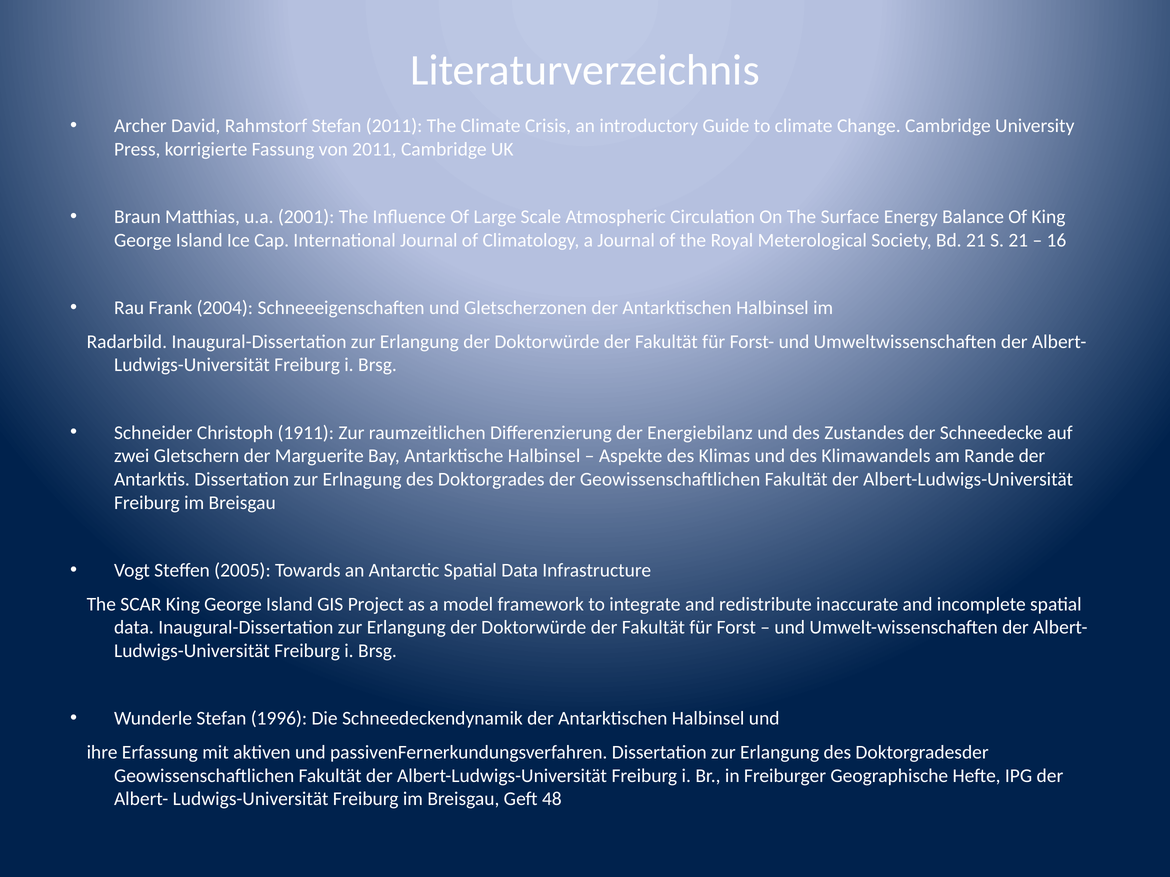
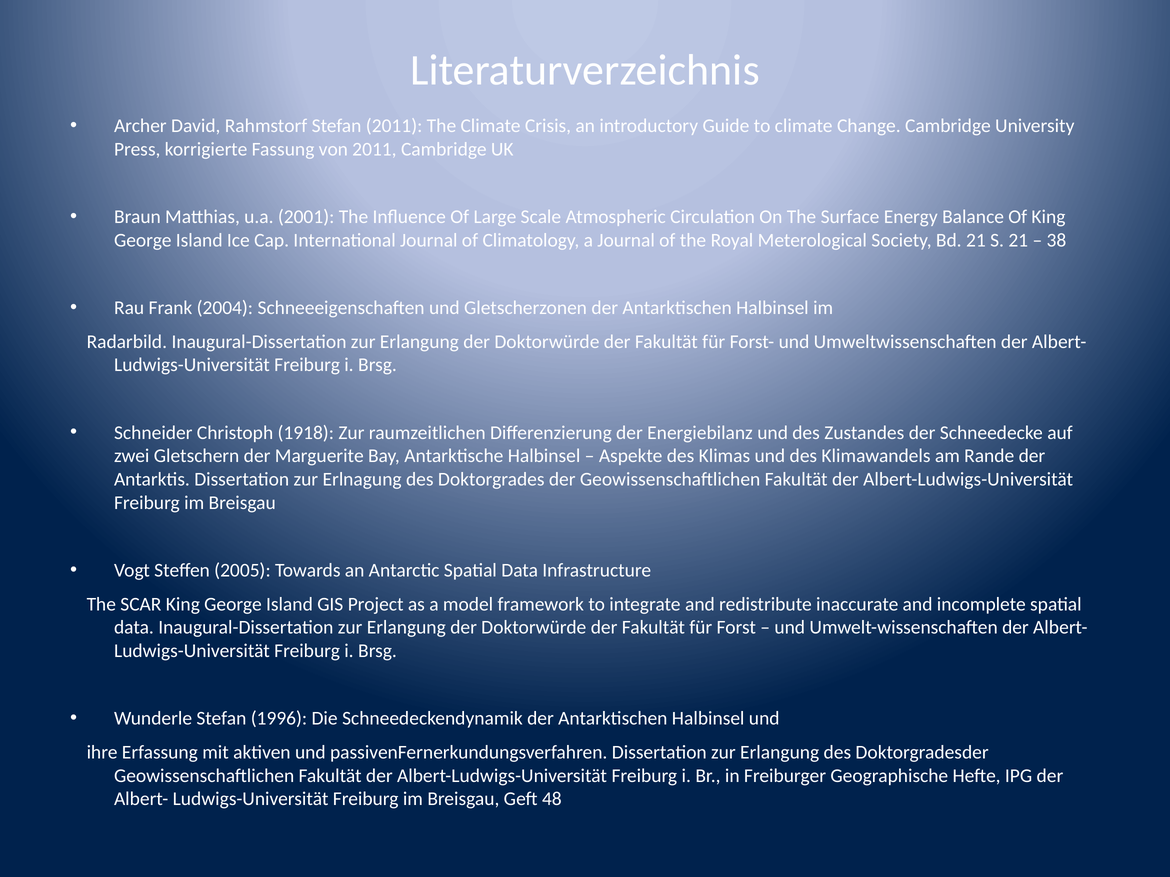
16: 16 -> 38 (1056, 240)
1911: 1911 -> 1918 (306, 433)
